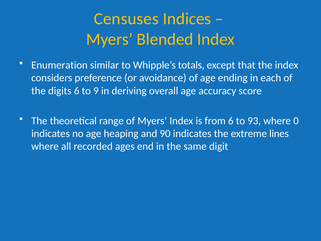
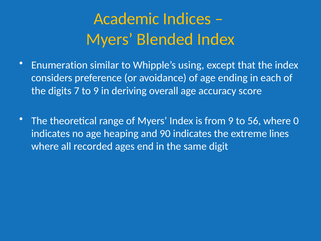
Censuses: Censuses -> Academic (126, 19)
totals: totals -> using (191, 65)
digits 6: 6 -> 7 (77, 91)
from 6: 6 -> 9 (231, 121)
93: 93 -> 56 (254, 121)
